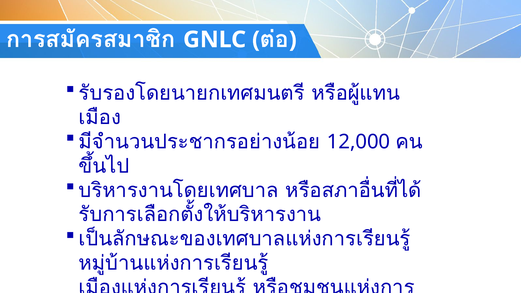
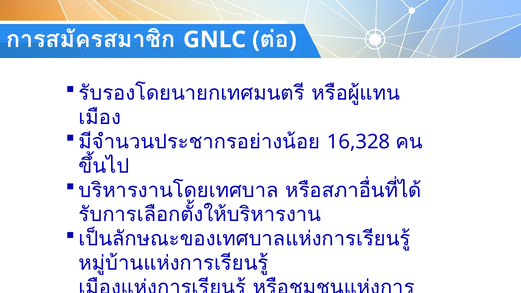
12,000: 12,000 -> 16,328 (359, 142)
